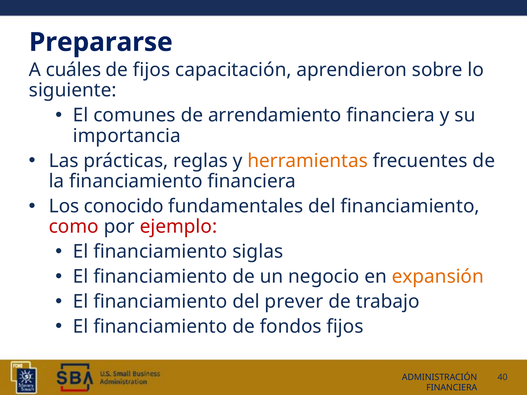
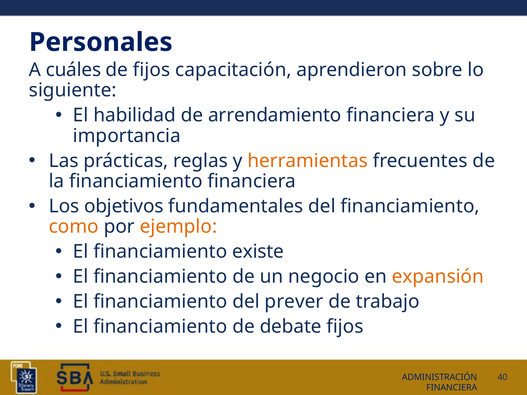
Prepararse: Prepararse -> Personales (101, 42)
comunes: comunes -> habilidad (135, 115)
conocido: conocido -> objetivos (124, 206)
como colour: red -> orange (74, 227)
ejemplo colour: red -> orange (178, 227)
siglas: siglas -> existe (258, 252)
fondos: fondos -> debate (291, 327)
